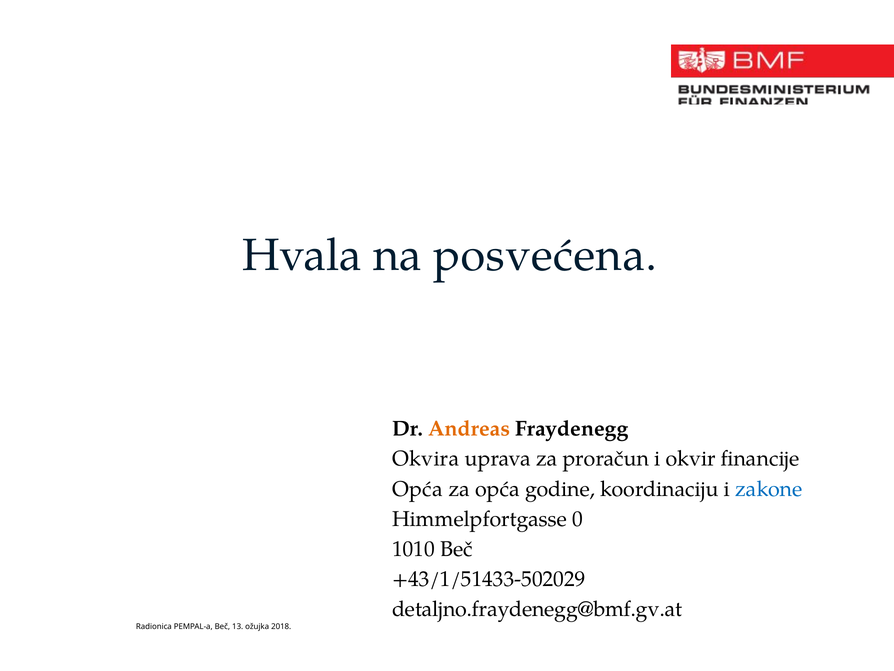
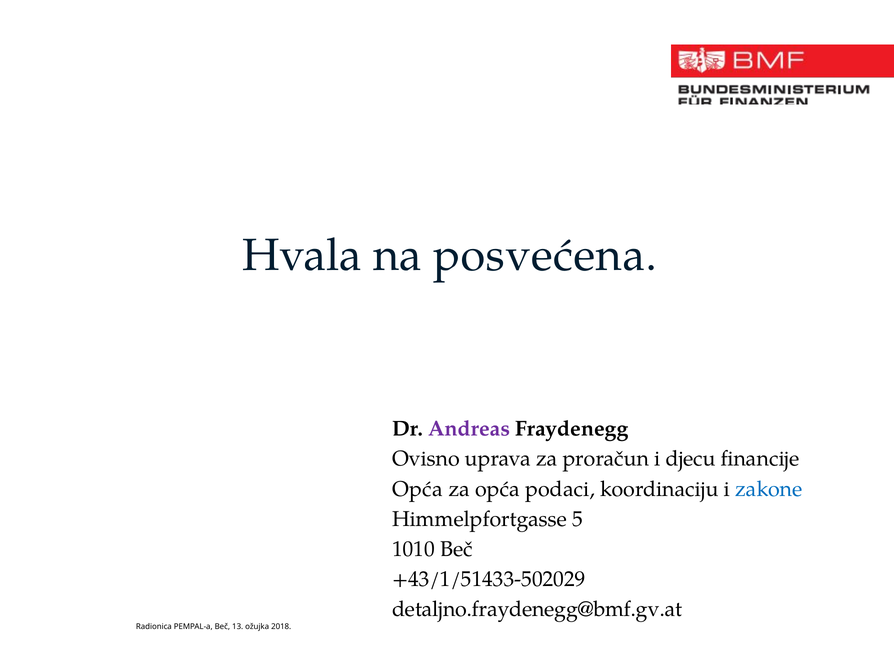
Andreas colour: orange -> purple (469, 429)
Okvira: Okvira -> Ovisno (426, 459)
okvir: okvir -> djecu (691, 459)
godine: godine -> podaci (560, 489)
0: 0 -> 5 (578, 519)
